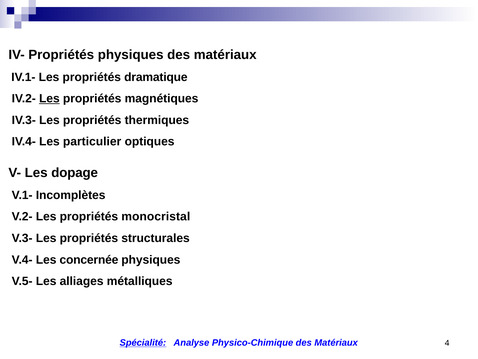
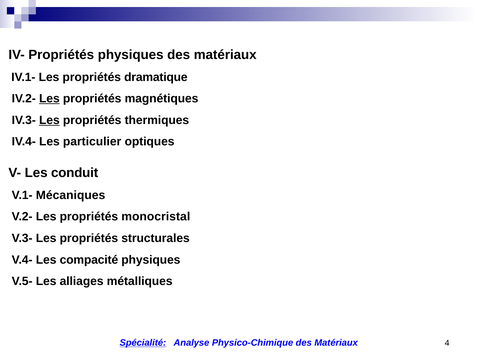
Les underline: none -> present (49, 120)
dopage: dopage -> conduit (75, 173)
Incomplètes: Incomplètes -> Mécaniques (71, 195)
concernée: concernée -> compacité (89, 259)
